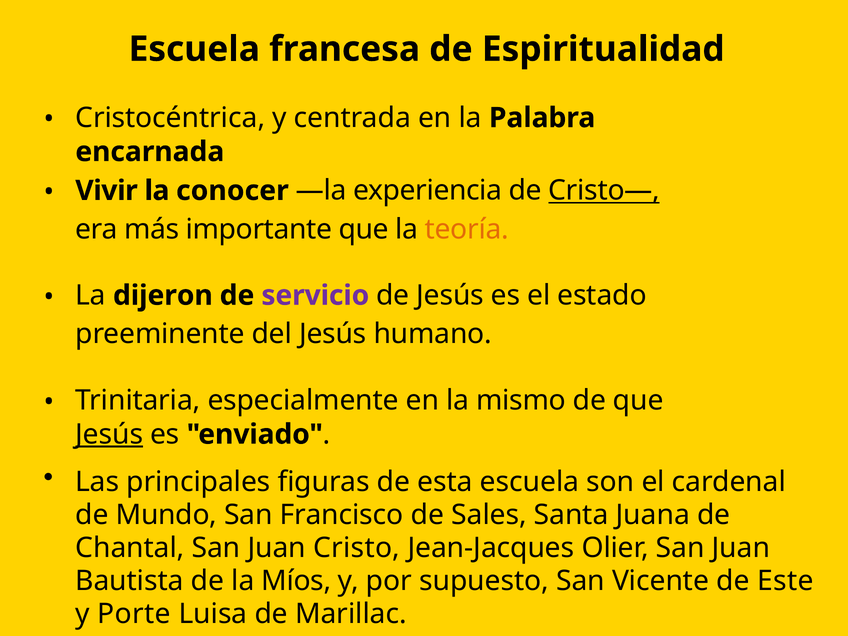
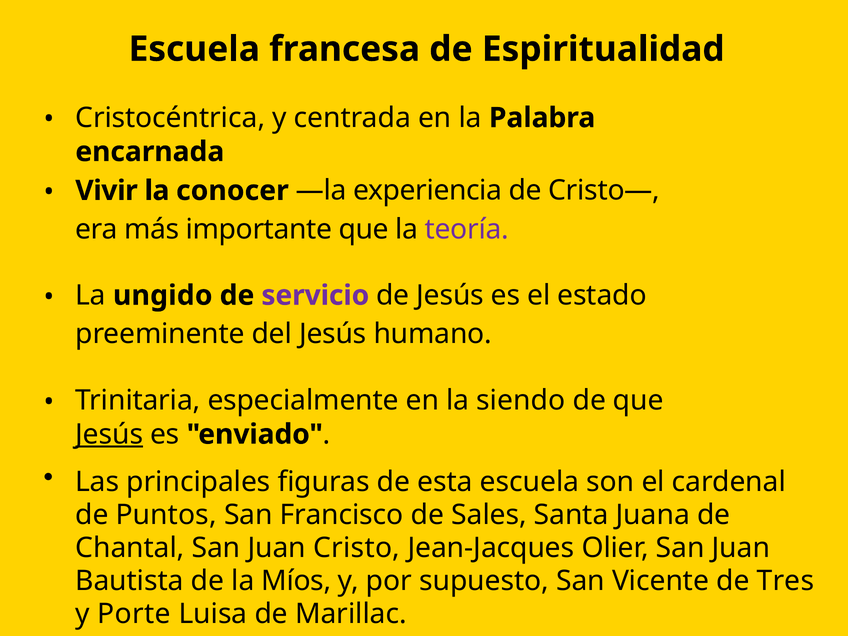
Cristo— underline: present -> none (604, 191)
teoría colour: orange -> purple (467, 229)
dijeron: dijeron -> ungido (163, 295)
mismo: mismo -> siendo (521, 400)
Mundo: Mundo -> Puntos (166, 515)
Este: Este -> Tres (785, 581)
